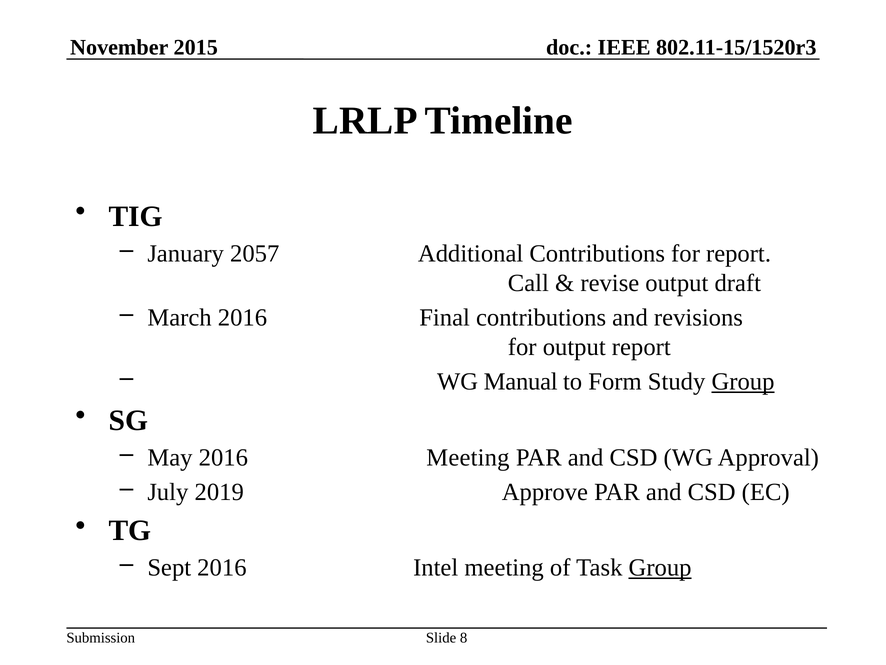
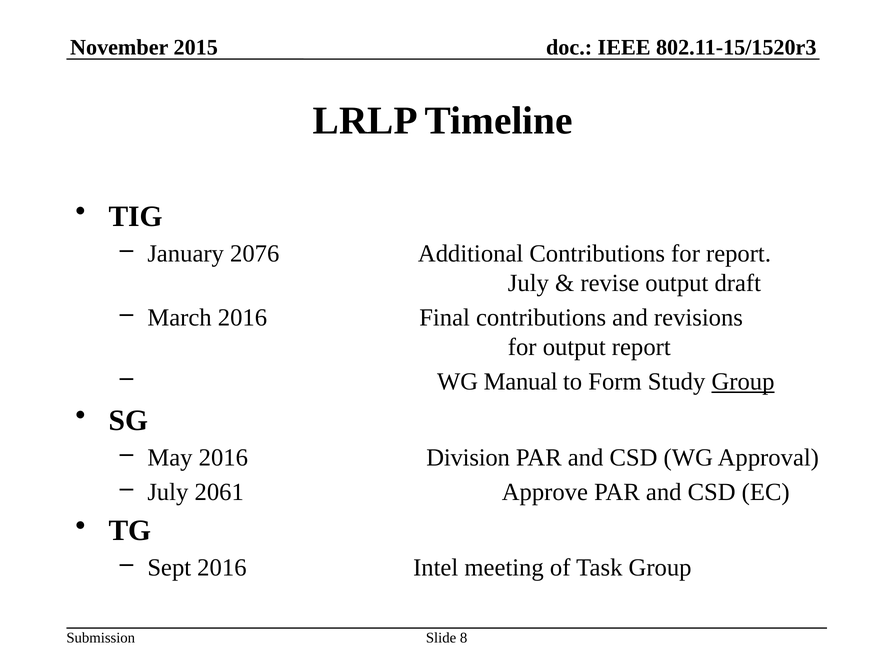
2057: 2057 -> 2076 (255, 253)
Call: Call -> July (528, 283)
2016 Meeting: Meeting -> Division (468, 457)
2019: 2019 -> 2061 (219, 492)
Group underline: present -> none (660, 567)
